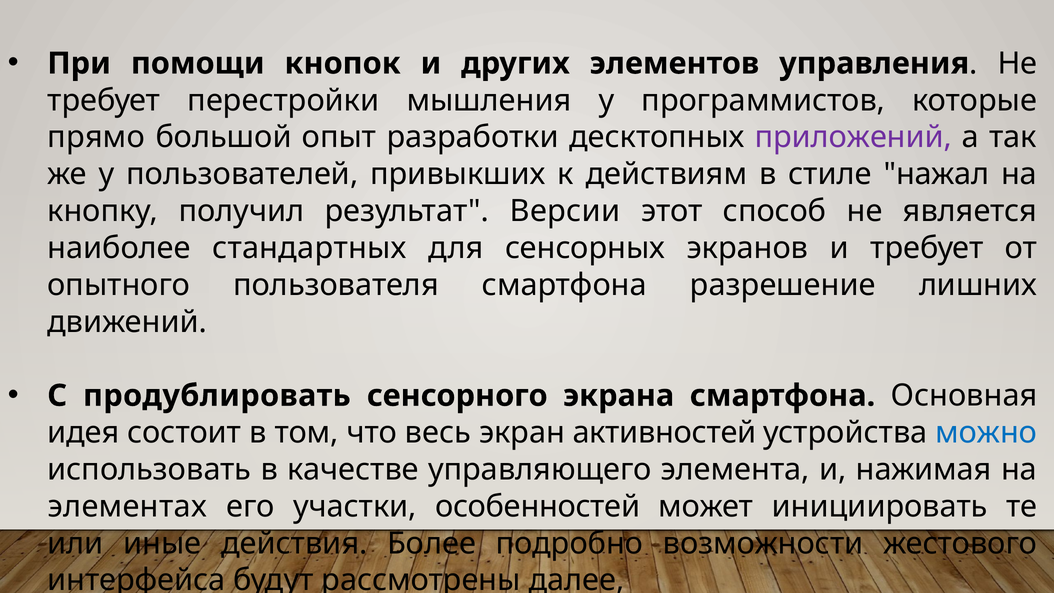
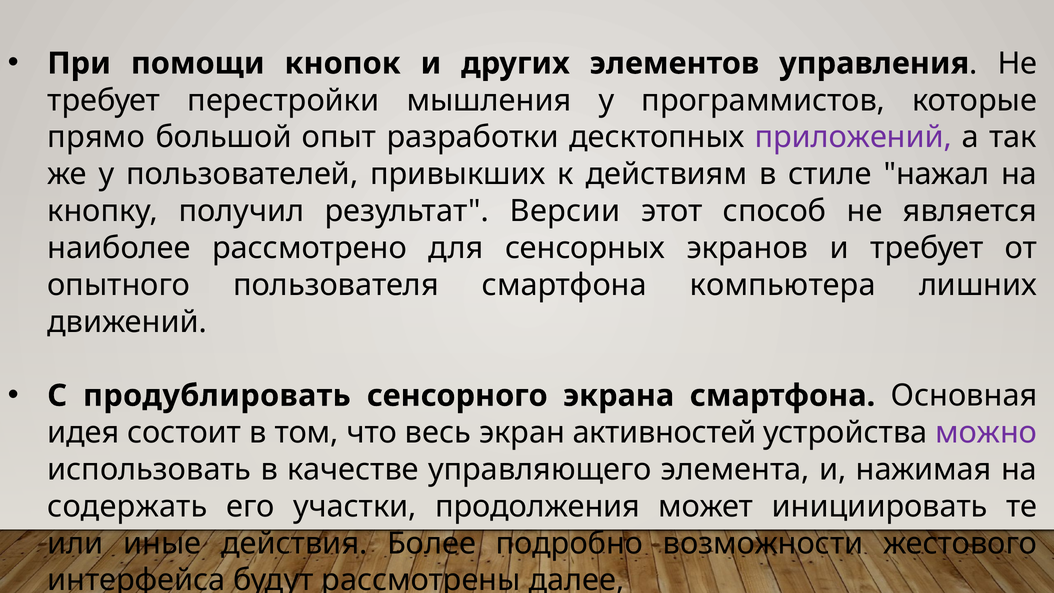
стандартных: стандартных -> рассмотрено (309, 248)
разрешение: разрешение -> компьютера (783, 285)
можно colour: blue -> purple (986, 433)
элементах: элементах -> содержать (127, 506)
особенностей: особенностей -> продолжения (538, 506)
